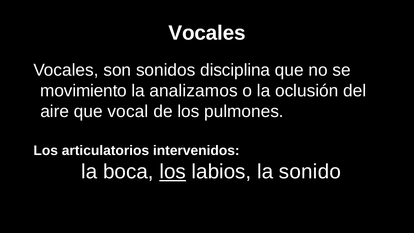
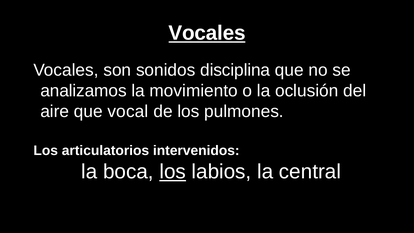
Vocales underline: none -> present (207, 33)
movimiento: movimiento -> analizamos (84, 91)
analizamos: analizamos -> movimiento (194, 91)
sonido: sonido -> central (310, 172)
